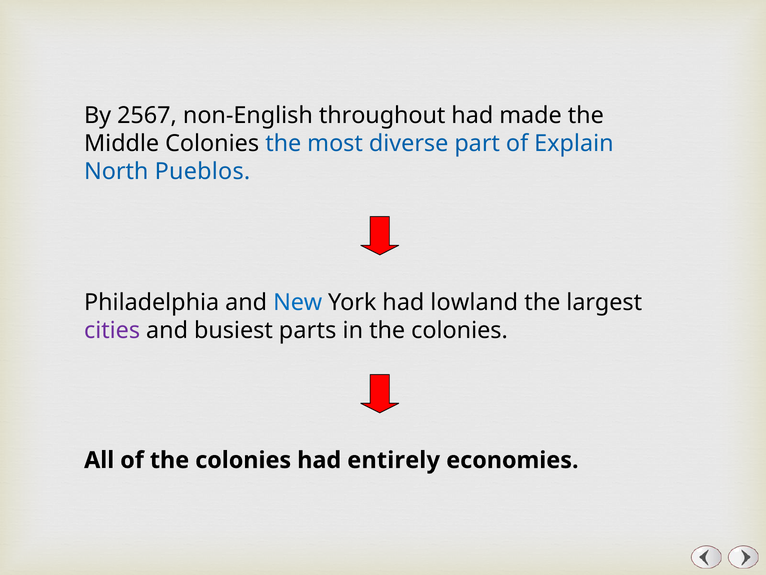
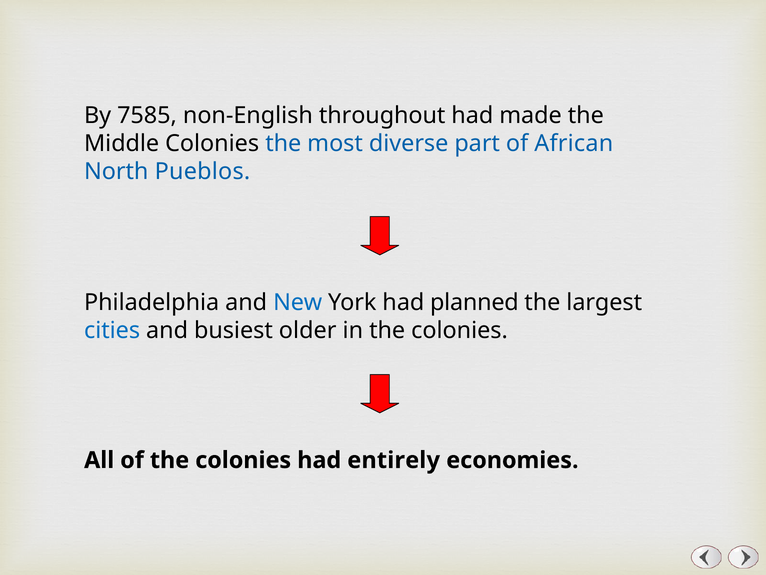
2567: 2567 -> 7585 (147, 115)
Explain: Explain -> African (574, 143)
lowland: lowland -> planned (474, 302)
cities colour: purple -> blue (112, 330)
parts: parts -> older (308, 330)
